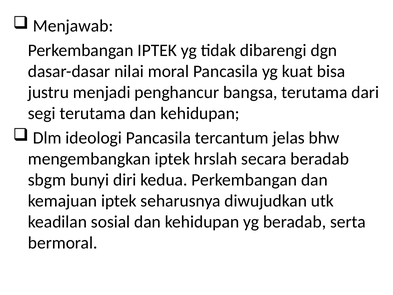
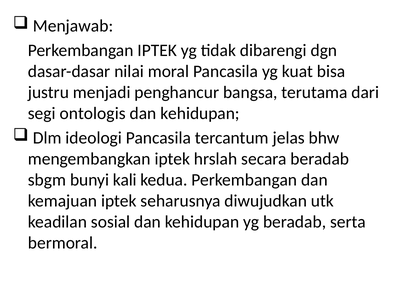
segi terutama: terutama -> ontologis (93, 113)
diri: diri -> kali (125, 180)
